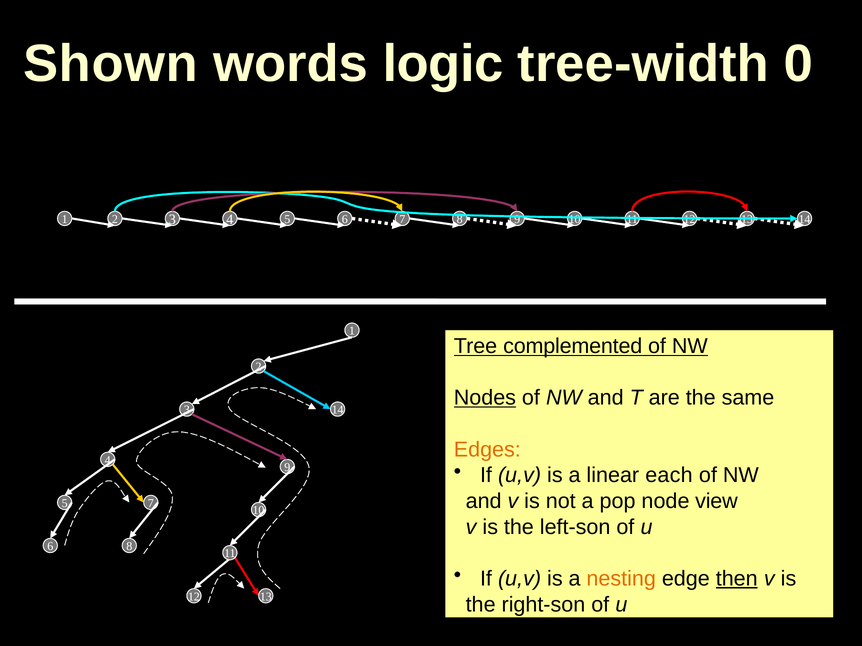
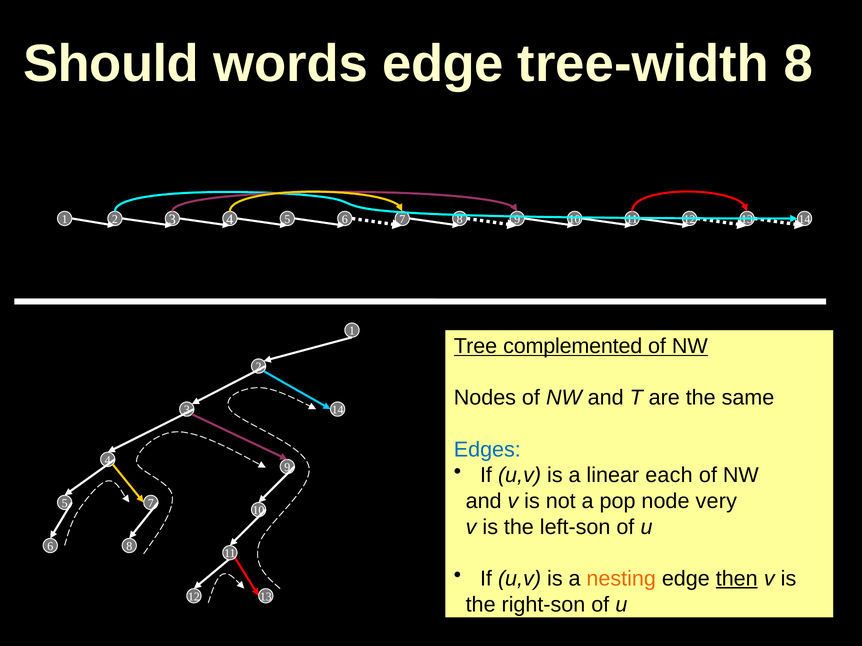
Shown: Shown -> Should (111, 64)
words logic: logic -> edge (443, 64)
tree-width 0: 0 -> 8 (798, 64)
Nodes underline: present -> none (485, 398)
Edges colour: orange -> blue (487, 450)
view: view -> very (716, 501)
